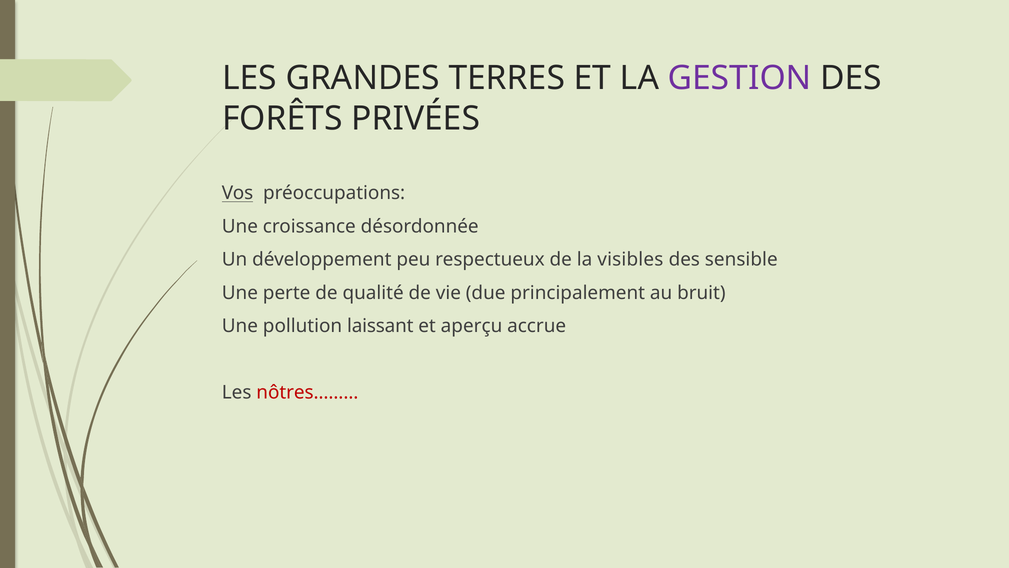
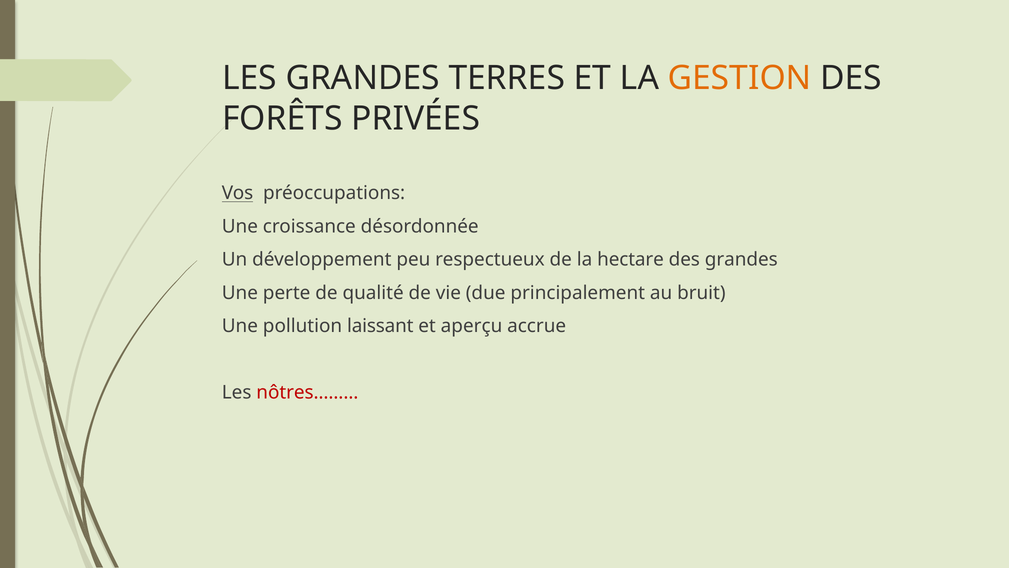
GESTION colour: purple -> orange (740, 78)
visibles: visibles -> hectare (631, 259)
des sensible: sensible -> grandes (741, 259)
